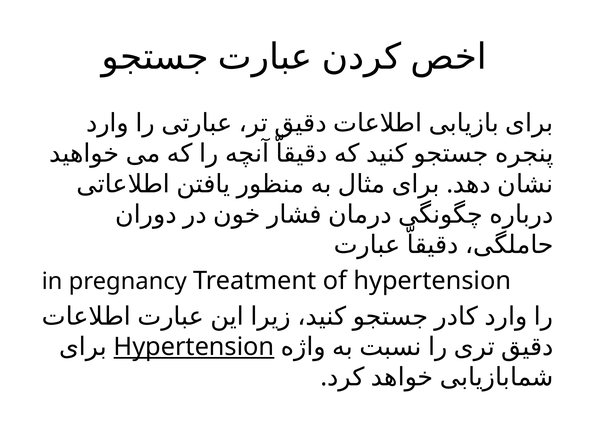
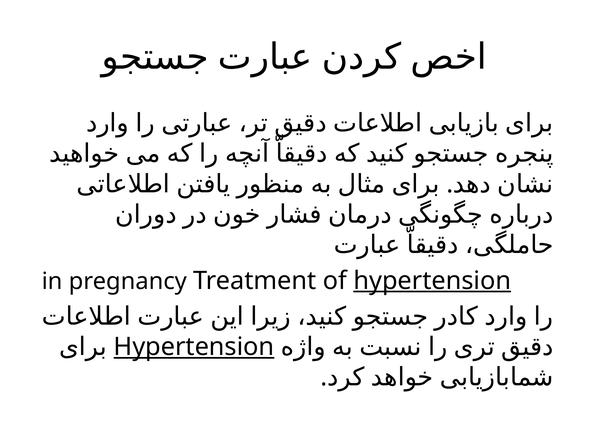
hypertension underline: none -> present (432, 280)
